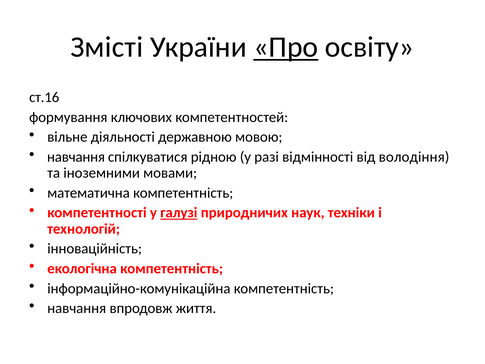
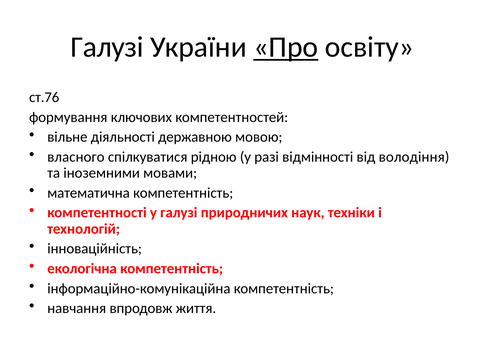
Змісті: Змісті -> Галузі (107, 47)
ст.16: ст.16 -> ст.76 (44, 97)
навчання: навчання -> власного (76, 157)
галузі underline: present -> none (179, 213)
